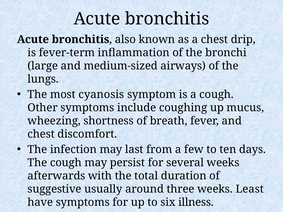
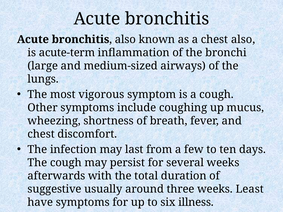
chest drip: drip -> also (243, 39)
fever-term: fever-term -> acute-term (67, 53)
cyanosis: cyanosis -> vigorous (101, 95)
